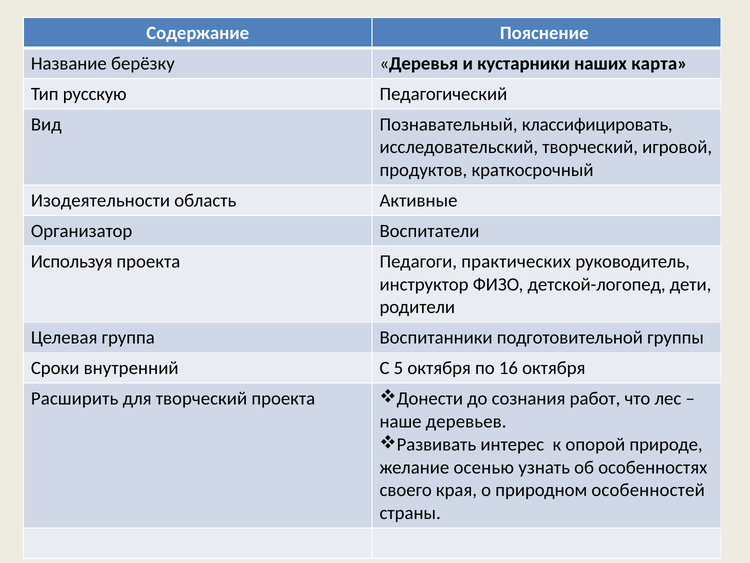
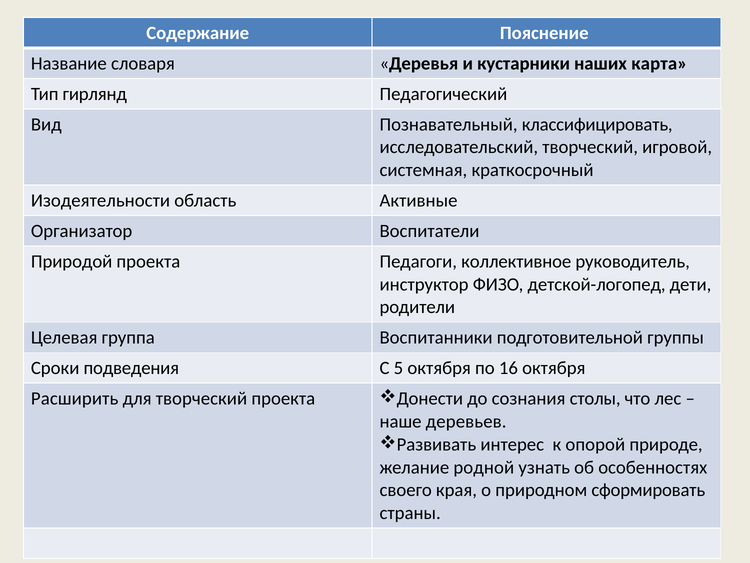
берёзку: берёзку -> словаря (143, 63)
русскую: русскую -> гирлянд (95, 94)
продуктов: продуктов -> системная (423, 170)
Используя: Используя -> Природой (72, 261)
практических: практических -> коллективное (516, 261)
внутренний: внутренний -> подведения (131, 368)
работ: работ -> столы (595, 398)
осенью: осенью -> родной (484, 467)
особенностей: особенностей -> сформировать (648, 490)
